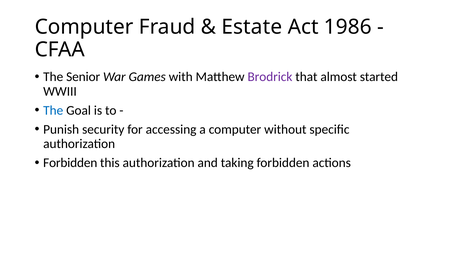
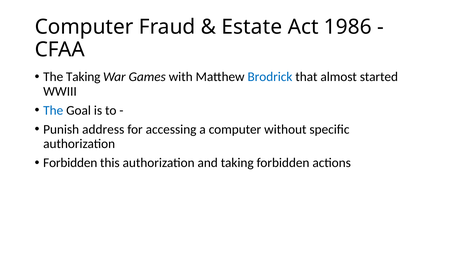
The Senior: Senior -> Taking (83, 77)
Brodrick colour: purple -> blue (270, 77)
security: security -> address (103, 129)
